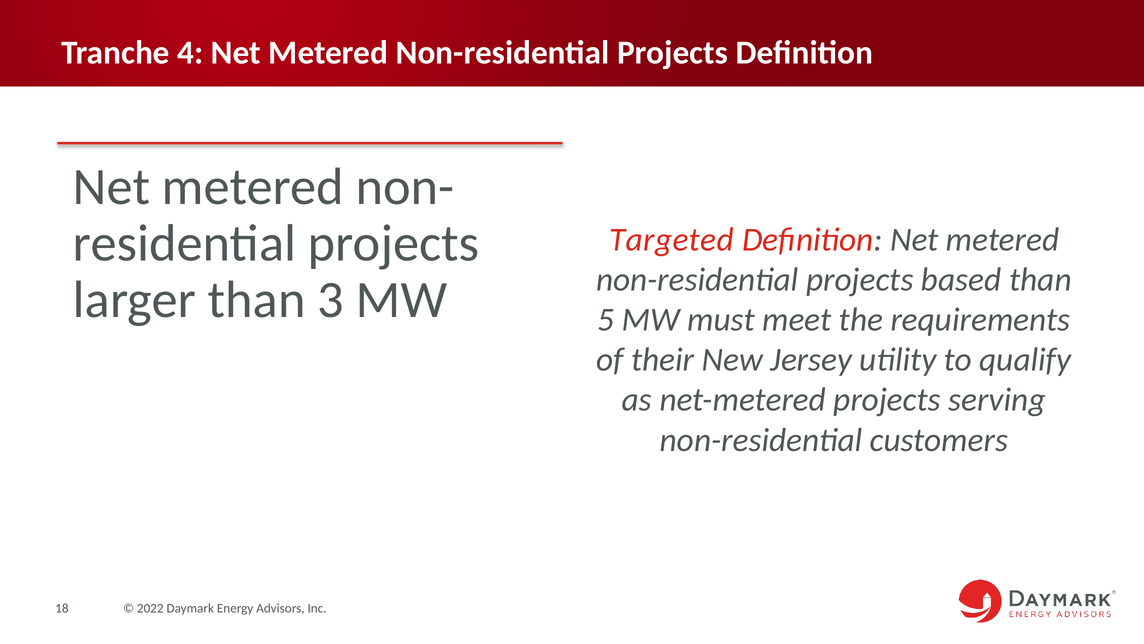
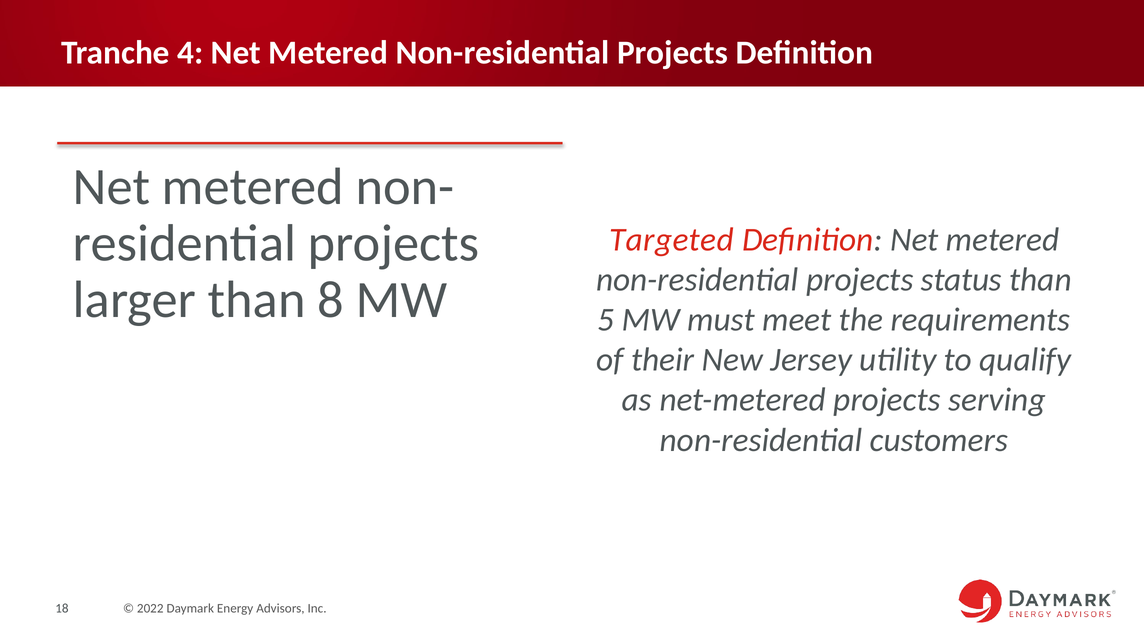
based: based -> status (961, 279)
3: 3 -> 8 (331, 300)
